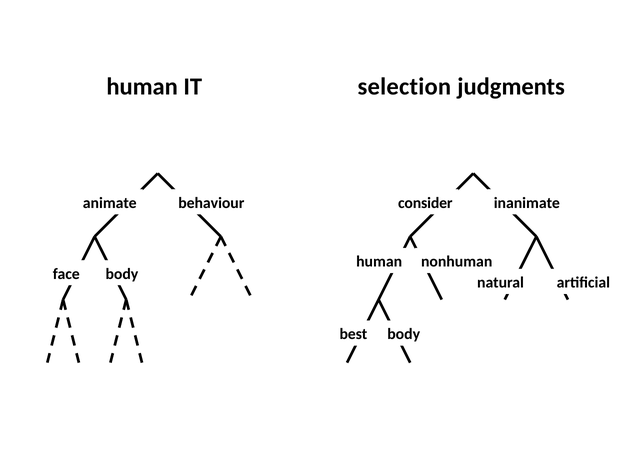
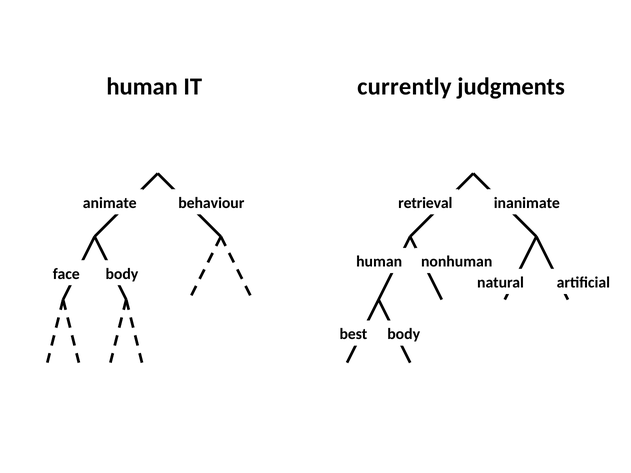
selection: selection -> currently (404, 87)
consider: consider -> retrieval (425, 203)
